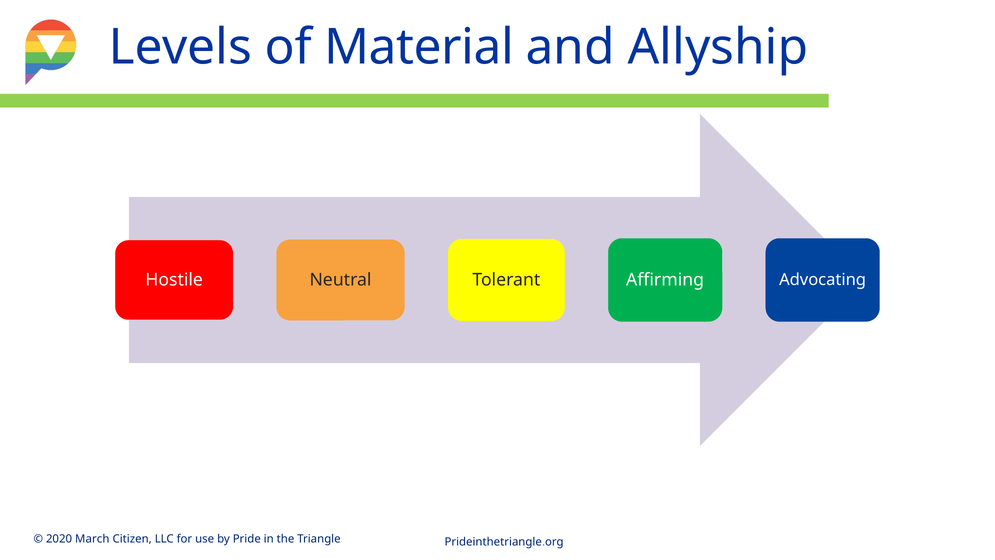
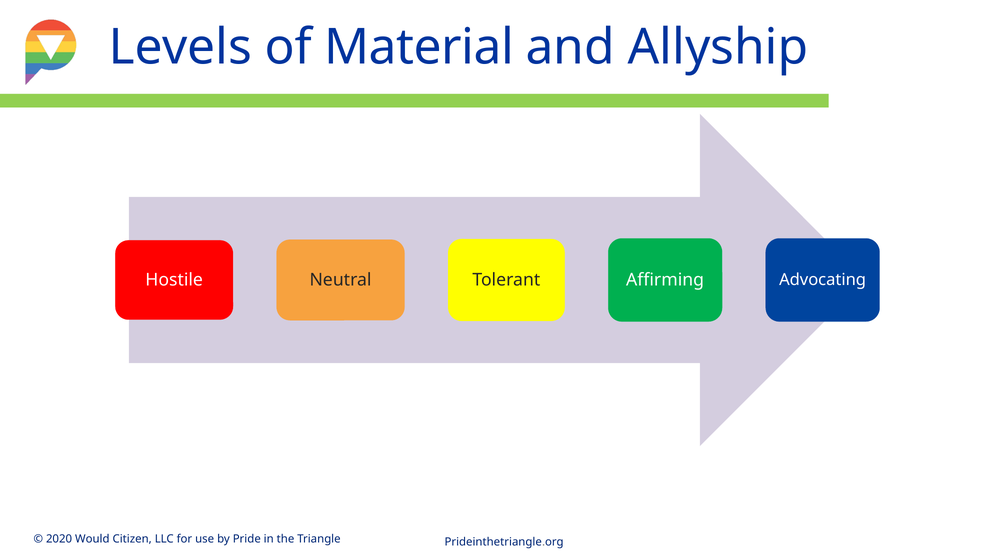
March: March -> Would (92, 538)
